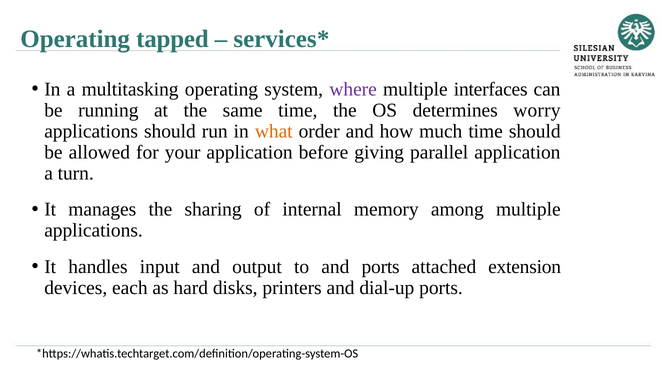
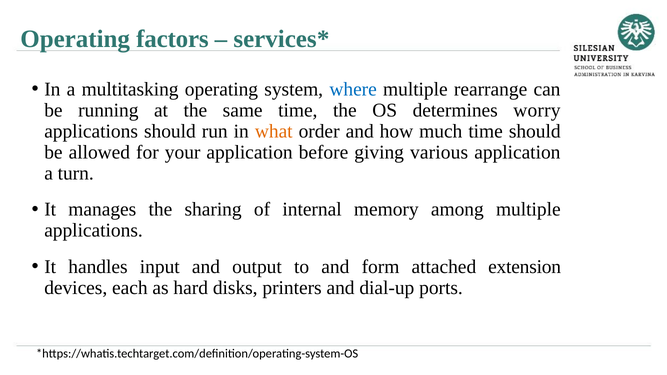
tapped: tapped -> factors (172, 39)
where colour: purple -> blue (353, 89)
interfaces: interfaces -> rearrange (491, 89)
parallel: parallel -> various (439, 152)
and ports: ports -> form (381, 267)
